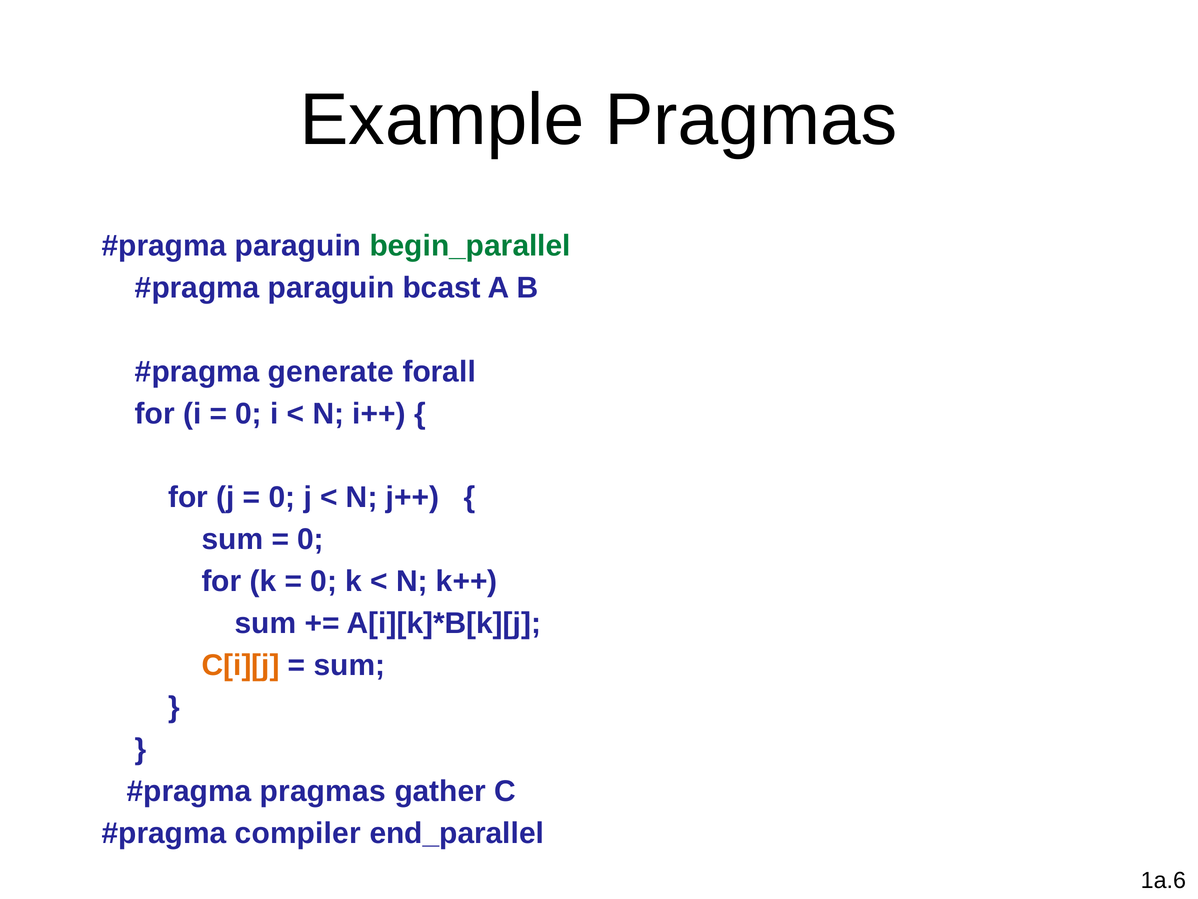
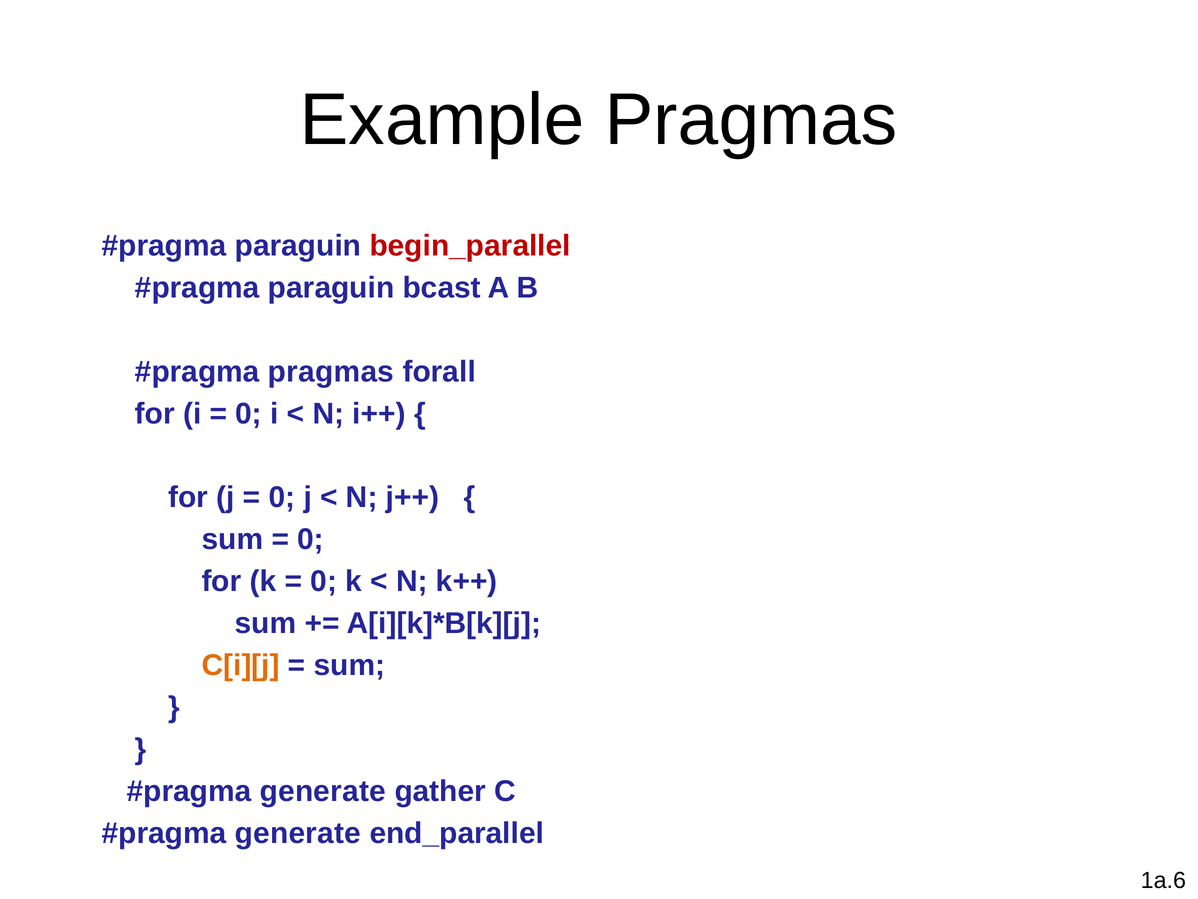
begin_parallel colour: green -> red (470, 246)
generate: generate -> pragmas (331, 371)
pragmas: pragmas -> generate (323, 791)
compiler: compiler -> generate (298, 833)
